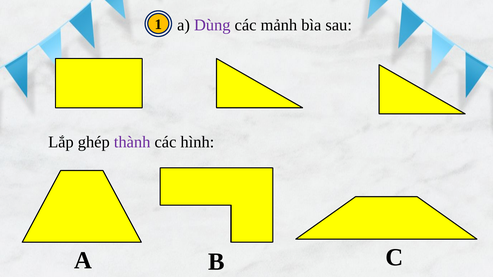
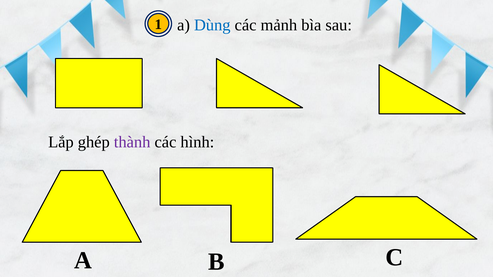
Dùng colour: purple -> blue (212, 25)
